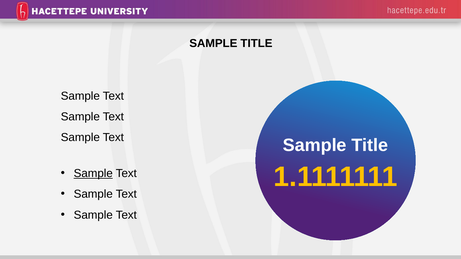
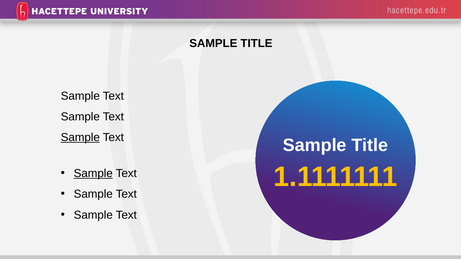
Sample underline: none -> present (80, 138)
